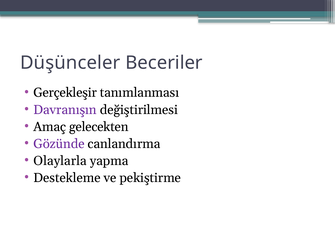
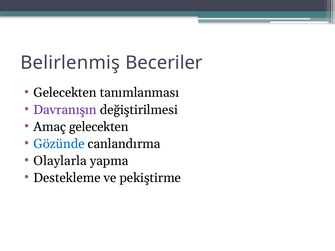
Düşünceler: Düşünceler -> Belirlenmiş (70, 63)
Gerçekleşir: Gerçekleşir -> Gelecekten (65, 93)
Gözünde colour: purple -> blue (59, 144)
